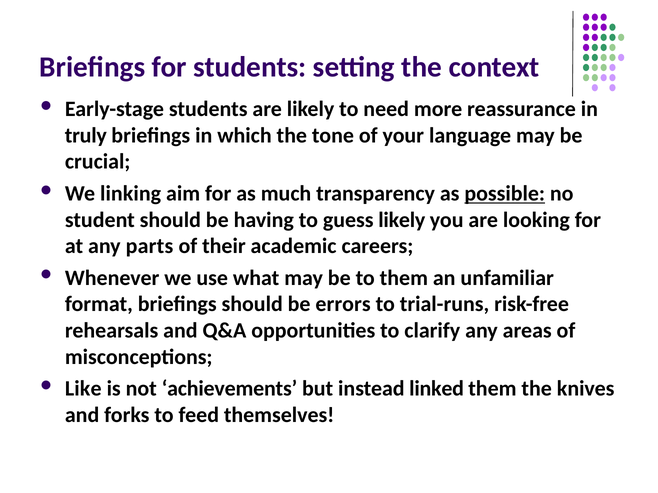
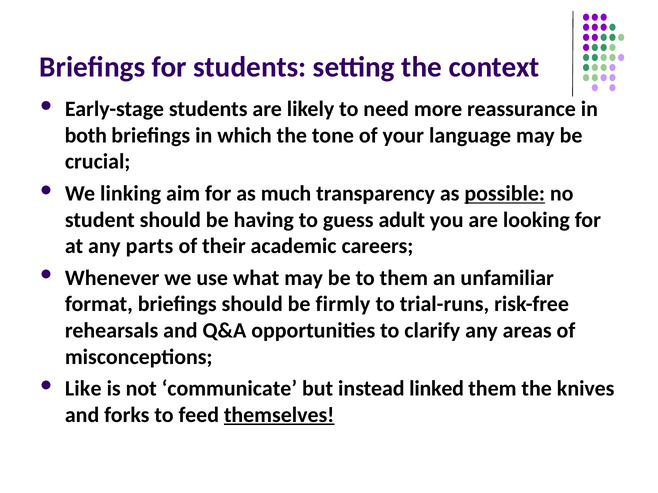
truly: truly -> both (86, 136)
guess likely: likely -> adult (402, 220)
errors: errors -> firmly (343, 305)
achievements: achievements -> communicate (229, 389)
themselves underline: none -> present (279, 415)
